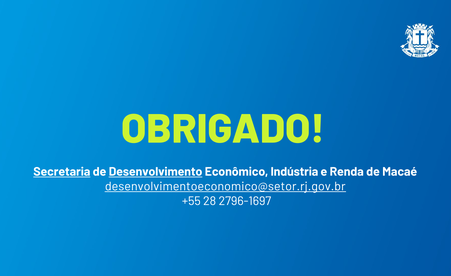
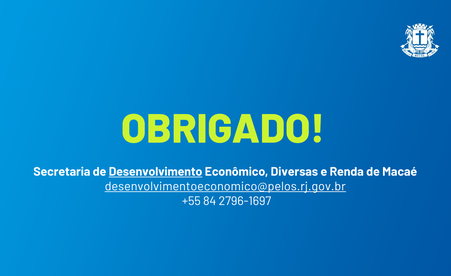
Secretaria underline: present -> none (62, 171)
Indústria: Indústria -> Diversas (294, 171)
desenvolvimentoeconomico@setor.rj.gov.br: desenvolvimentoeconomico@setor.rj.gov.br -> desenvolvimentoeconomico@pelos.rj.gov.br (225, 186)
28: 28 -> 84 (210, 201)
